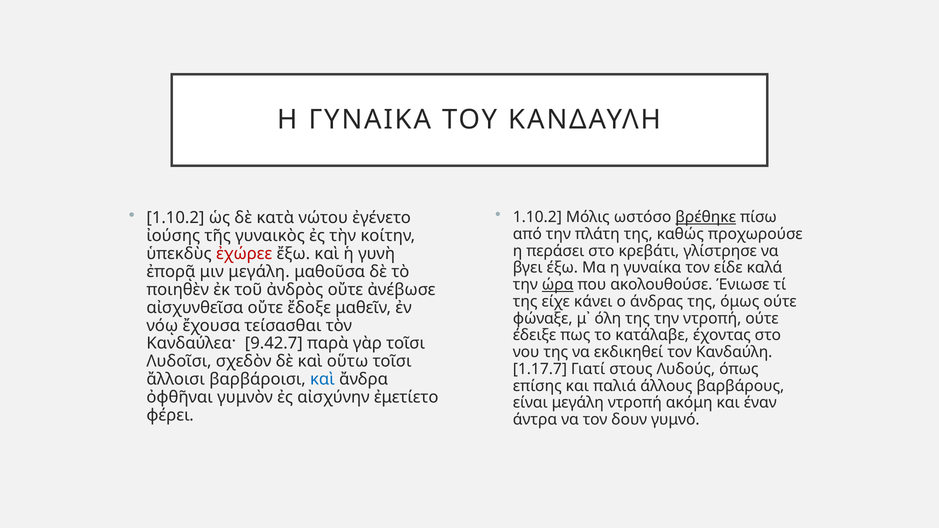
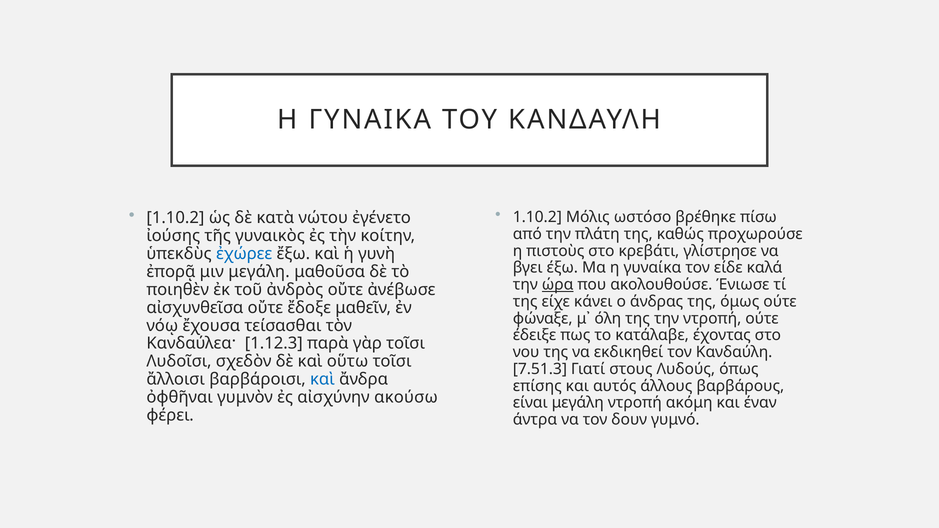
βρέθηκε underline: present -> none (706, 217)
περάσει: περάσει -> πιστοὺς (555, 251)
ἐχώρεε colour: red -> blue (244, 254)
9.42.7: 9.42.7 -> 1.12.3 (274, 344)
1.17.7: 1.17.7 -> 7.51.3 (540, 369)
παλιά: παλιά -> αυτός (615, 386)
ἐμετίετο: ἐμετίετο -> ακούσω (406, 398)
